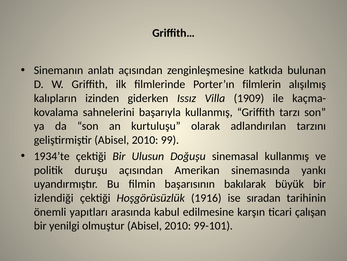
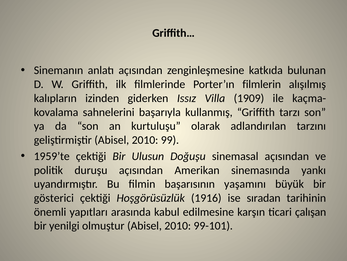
1934’te: 1934’te -> 1959’te (52, 156)
sinemasal kullanmış: kullanmış -> açısından (287, 156)
bakılarak: bakılarak -> yaşamını (245, 184)
izlendiği: izlendiği -> gösterici (54, 197)
